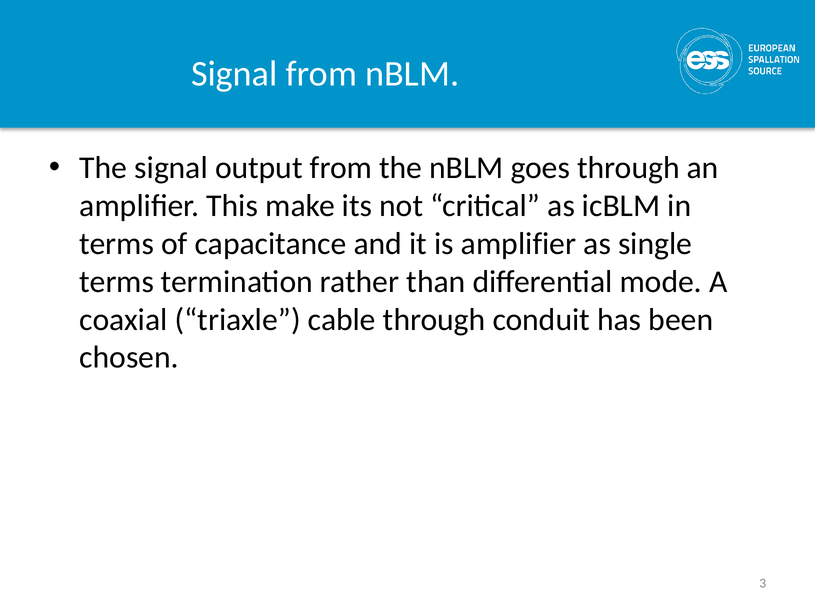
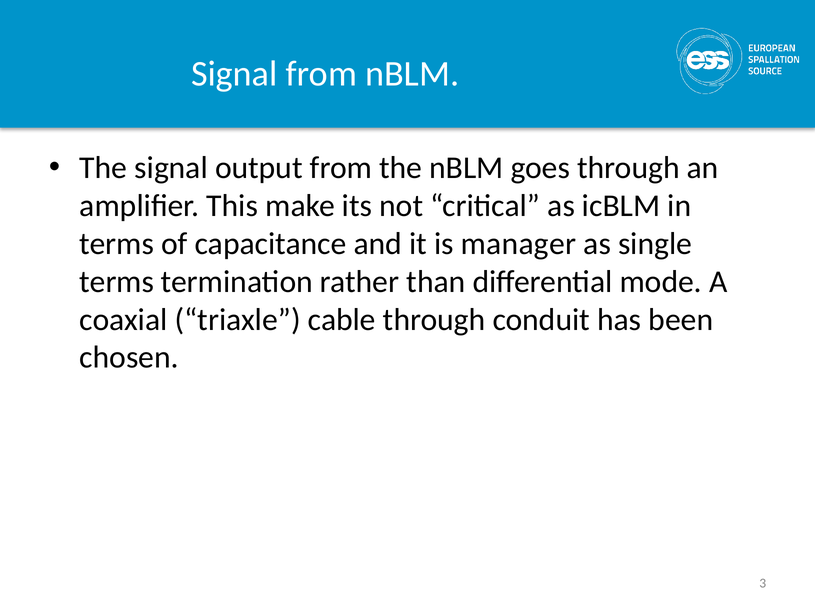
is amplifier: amplifier -> manager (518, 244)
